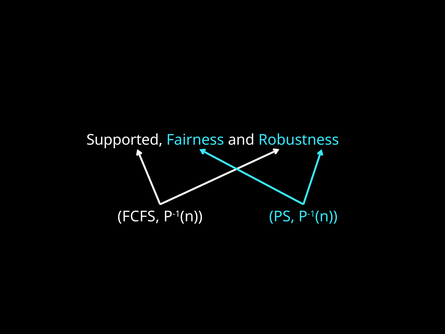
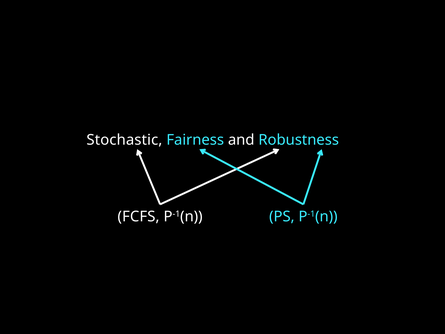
Supported: Supported -> Stochastic (124, 140)
